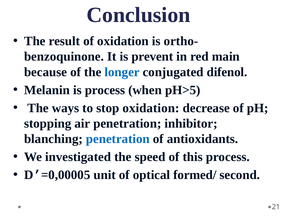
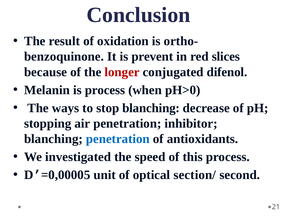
main: main -> slices (226, 57)
longer colour: blue -> red (122, 72)
pH>5: pH>5 -> pH>0 (183, 90)
stop oxidation: oxidation -> blanching (151, 108)
formed/: formed/ -> section/ (195, 175)
